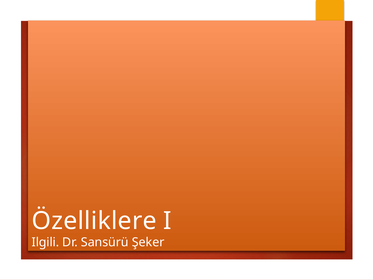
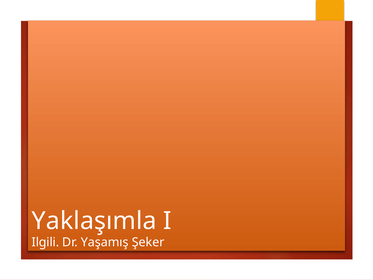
Özelliklere: Özelliklere -> Yaklaşımla (94, 221)
Sansürü: Sansürü -> Yaşamış (105, 242)
